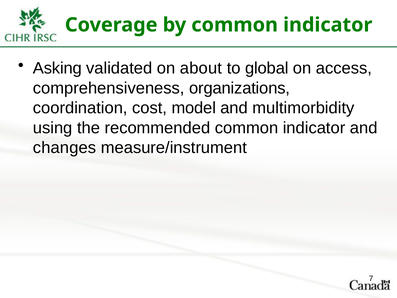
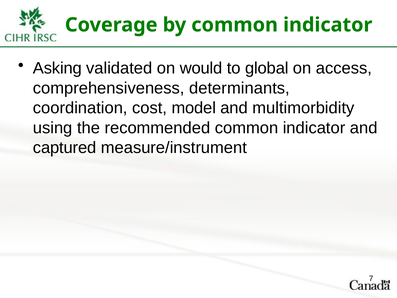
about: about -> would (201, 68)
organizations: organizations -> determinants (239, 88)
changes: changes -> captured (65, 148)
